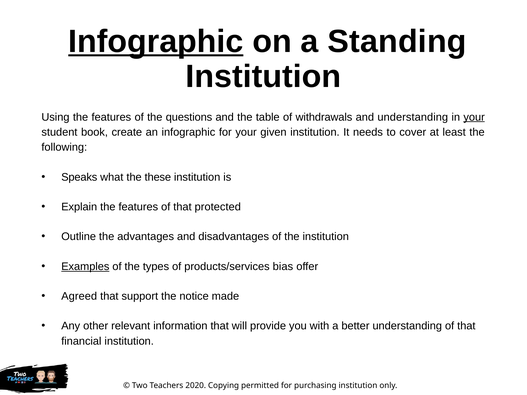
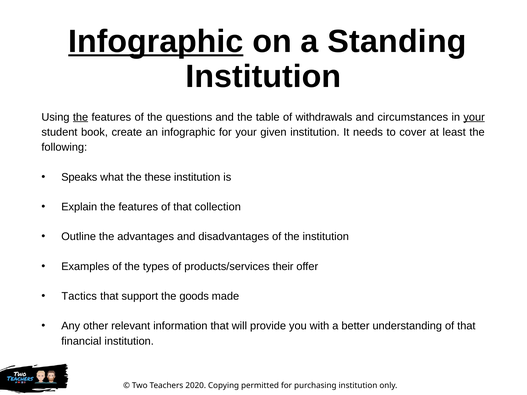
the underline: none -> present (81, 117)
and understanding: understanding -> circumstances (413, 117)
protected: protected -> collection (218, 207)
Examples underline: present -> none (85, 267)
bias: bias -> their (283, 267)
Agreed: Agreed -> Tactics (79, 296)
notice: notice -> goods (194, 296)
